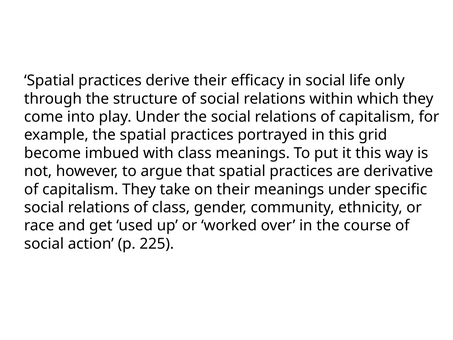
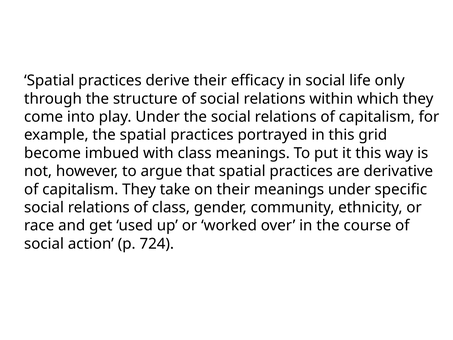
225: 225 -> 724 (157, 244)
